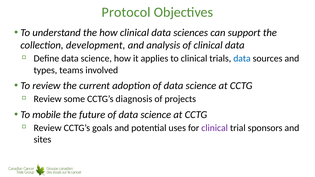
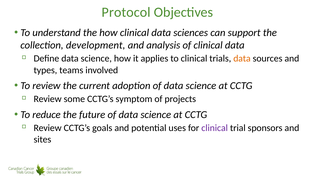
data colour: blue -> orange (242, 59)
diagnosis: diagnosis -> symptom (134, 99)
mobile: mobile -> reduce (46, 115)
